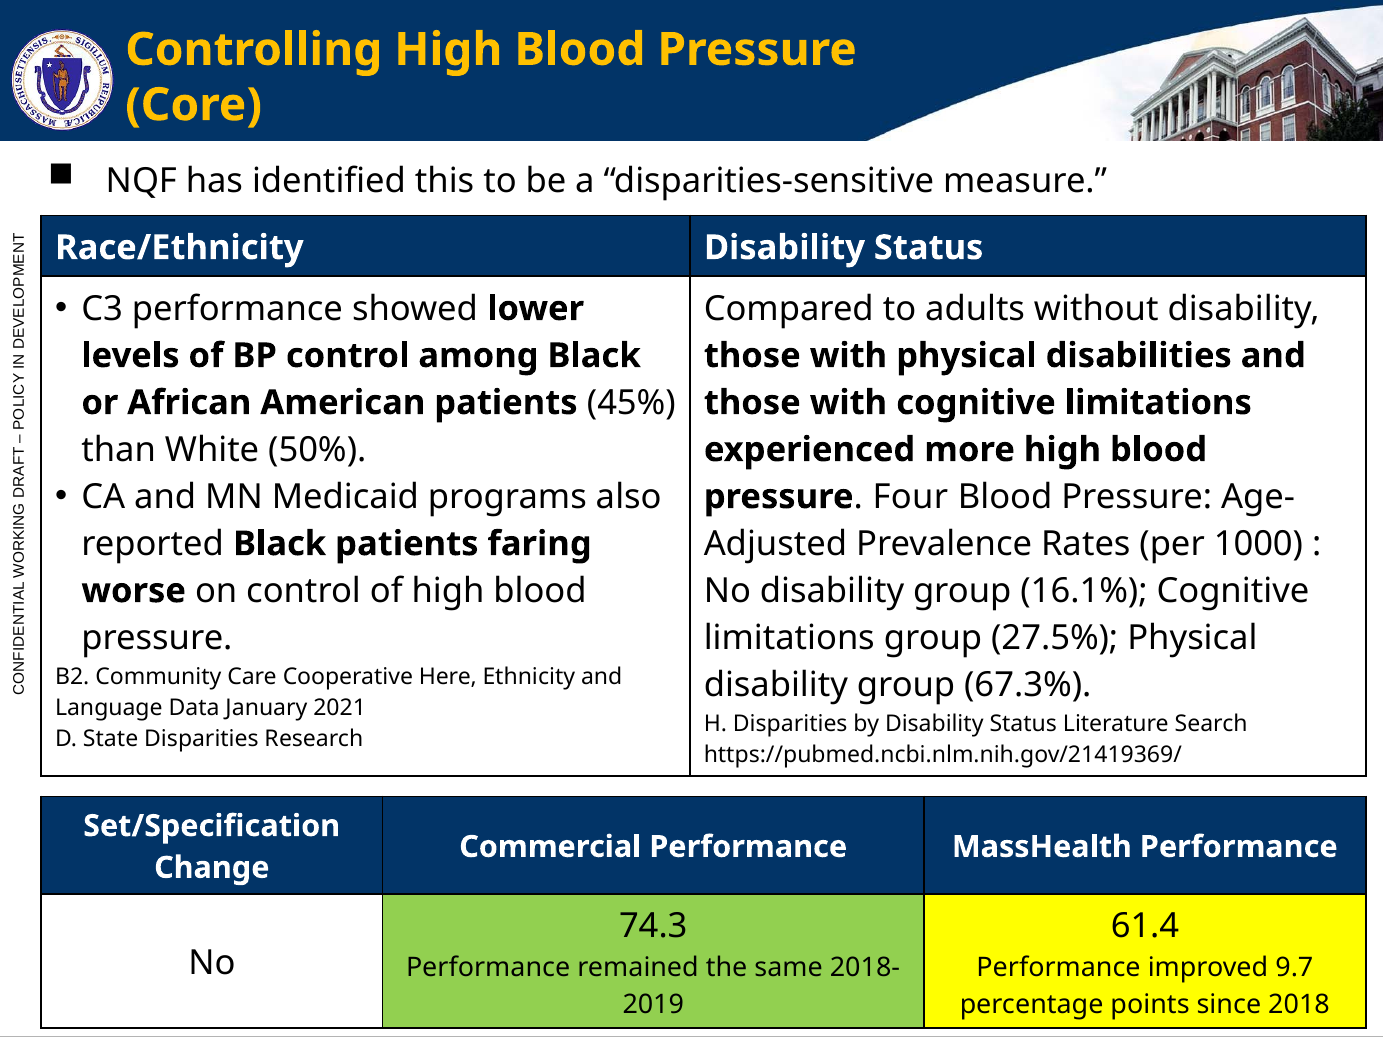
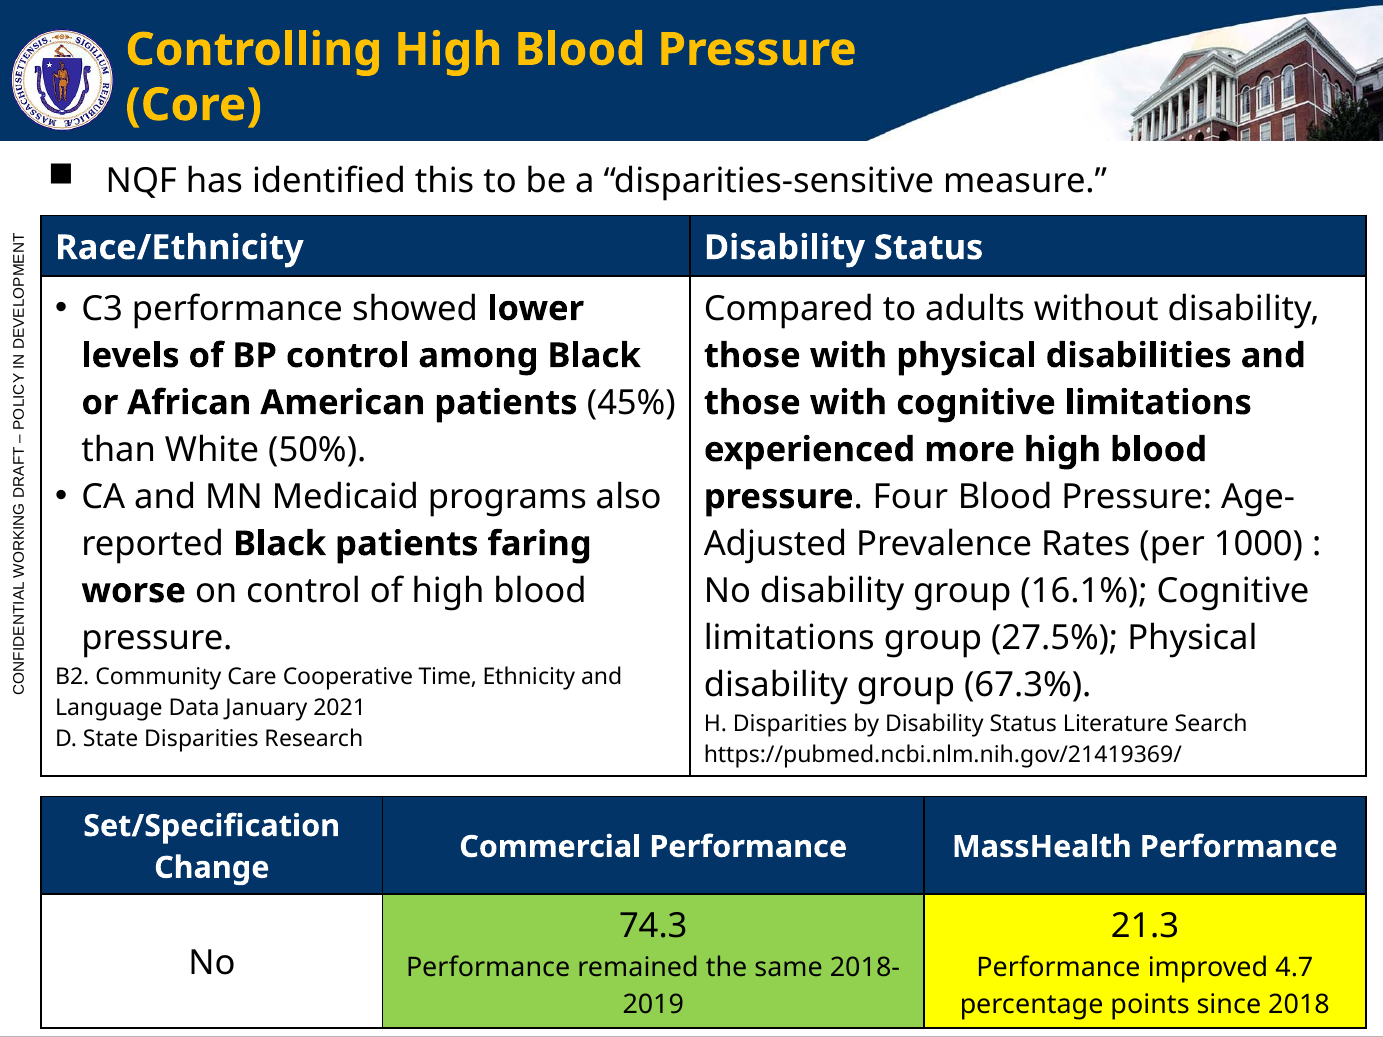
Here: Here -> Time (448, 677)
61.4: 61.4 -> 21.3 (1145, 926)
9.7: 9.7 -> 4.7 (1294, 968)
